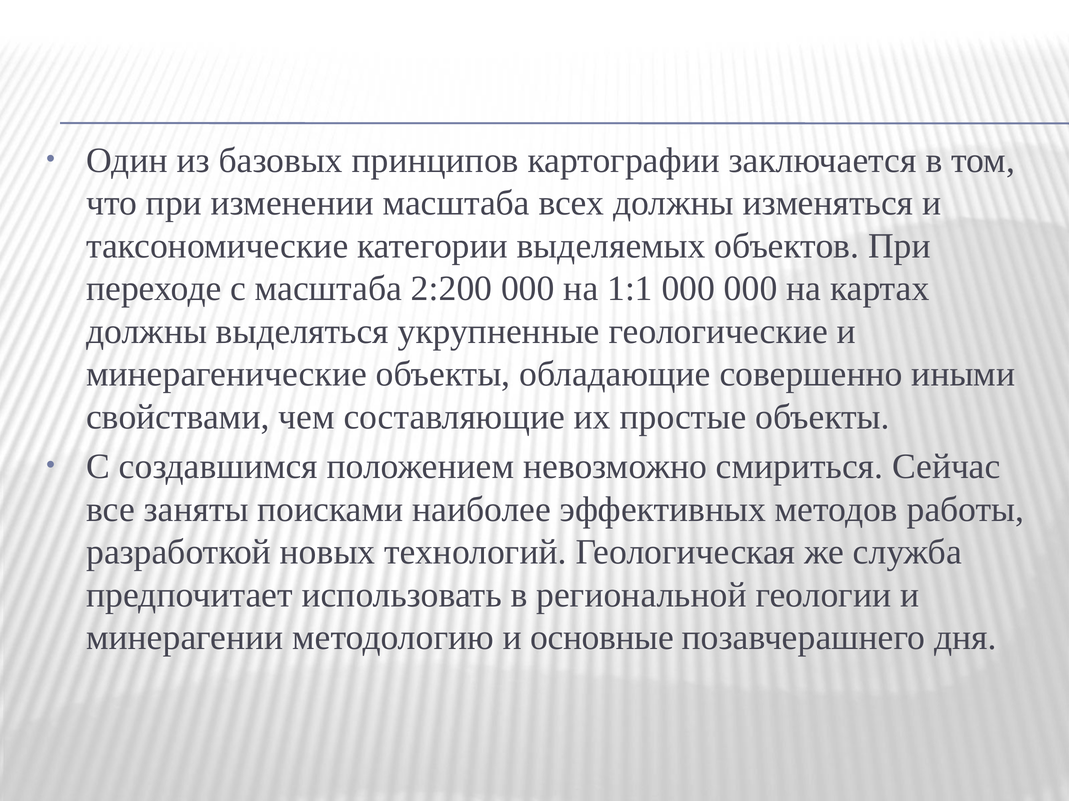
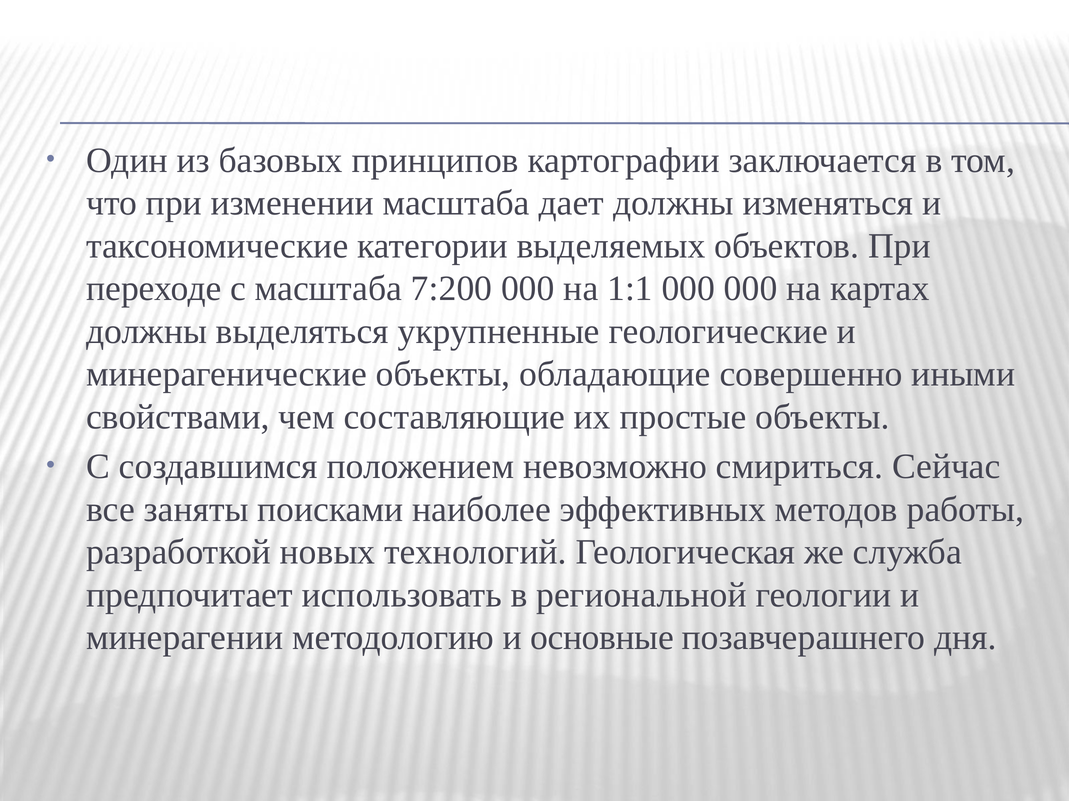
всех: всех -> дает (571, 203)
2:200: 2:200 -> 7:200 (452, 289)
